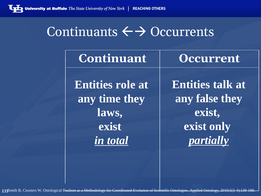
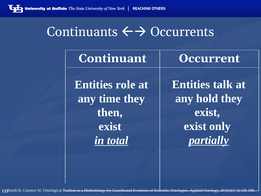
false: false -> hold (207, 98)
laws: laws -> then (110, 112)
